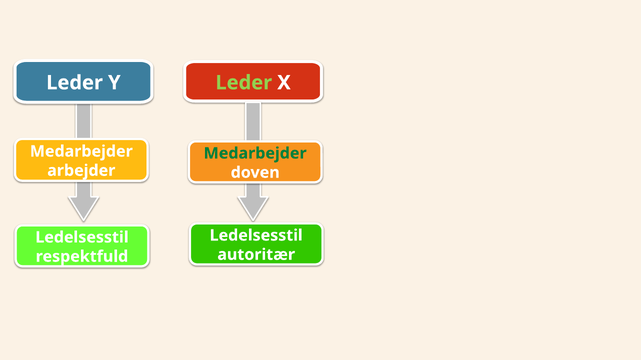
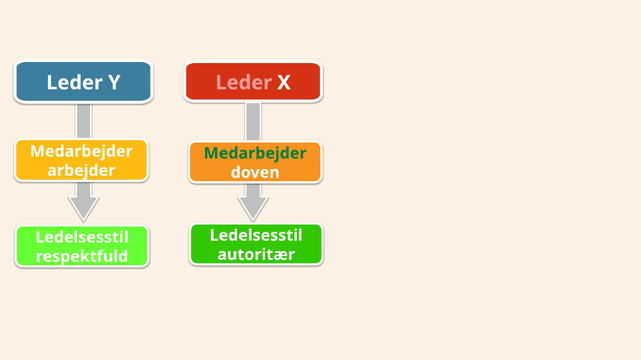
Leder colour: light green -> pink (244, 83)
